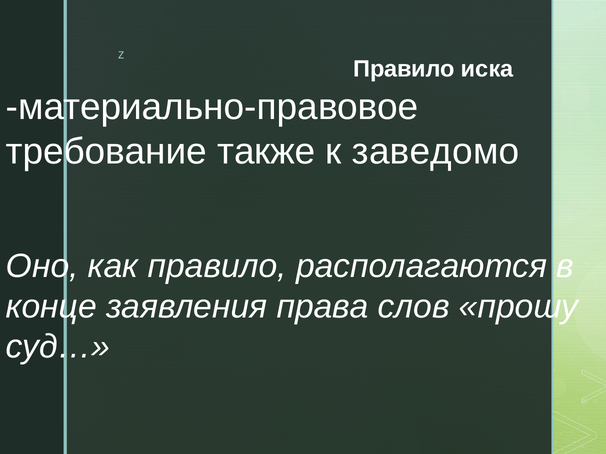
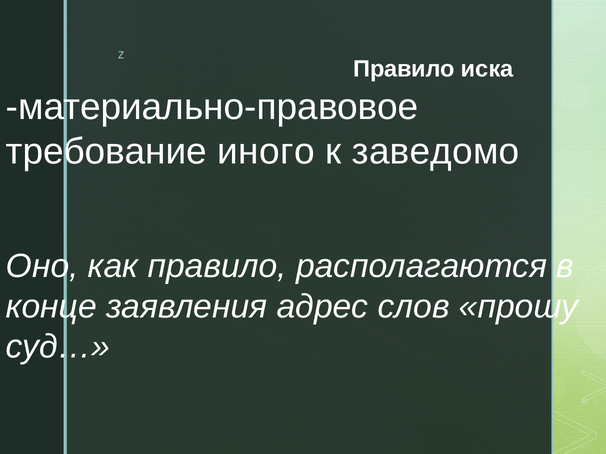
также: также -> иного (266, 152)
права: права -> адрес (322, 307)
